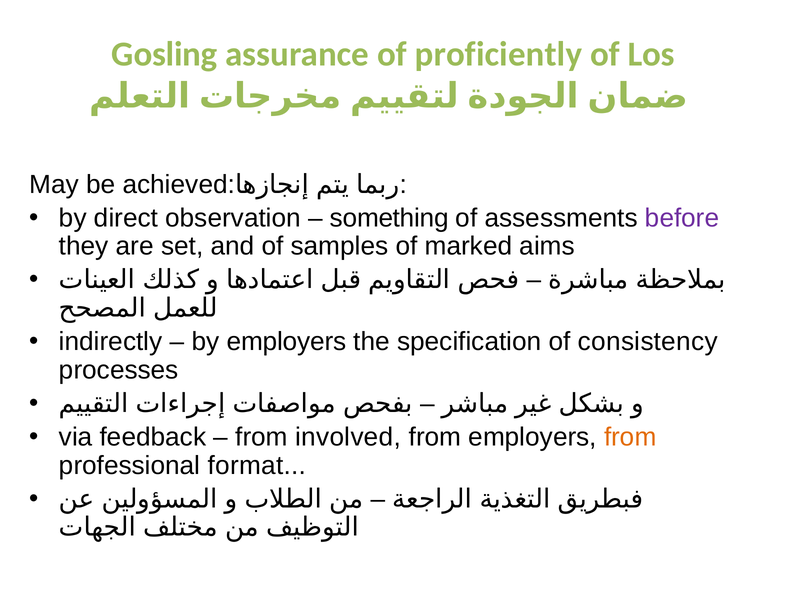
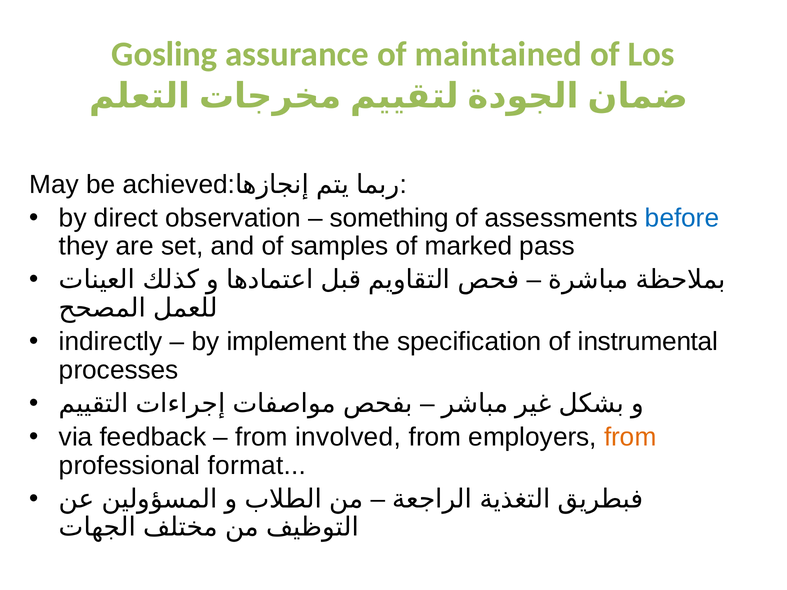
proficiently: proficiently -> maintained (498, 54)
before colour: purple -> blue (682, 218)
aims: aims -> pass (547, 246)
by employers: employers -> implement (286, 342)
consistency: consistency -> instrumental (648, 342)
